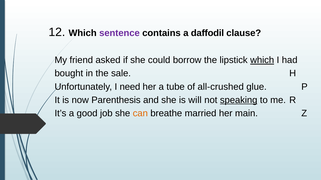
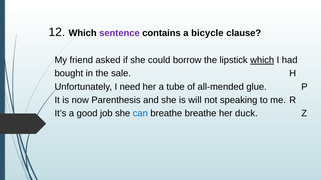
daffodil: daffodil -> bicycle (207, 33)
all-crushed: all-crushed -> all-mended (221, 87)
speaking underline: present -> none (239, 100)
can colour: orange -> blue (140, 114)
breathe married: married -> breathe (201, 114)
main: main -> duck (246, 114)
